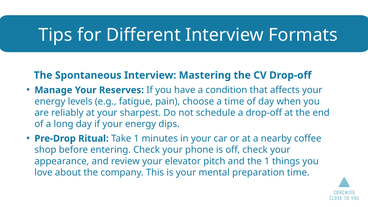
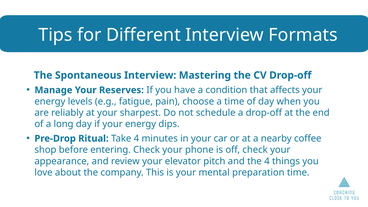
Take 1: 1 -> 4 (136, 139)
the 1: 1 -> 4 (267, 161)
